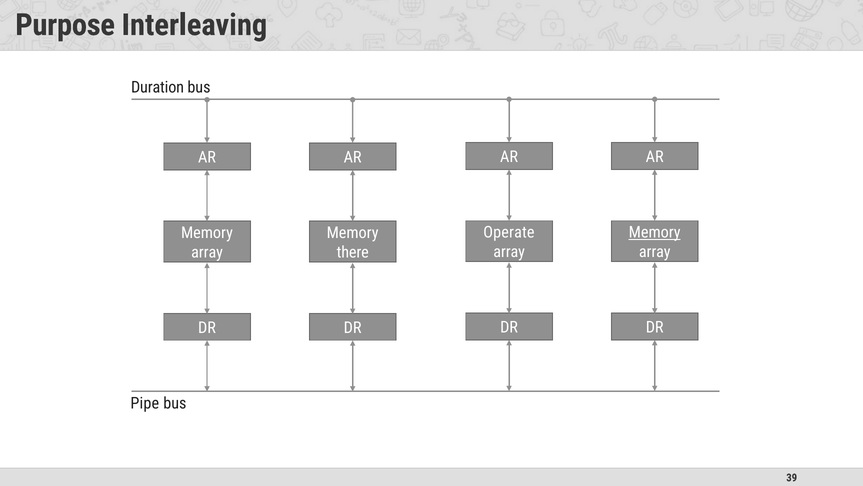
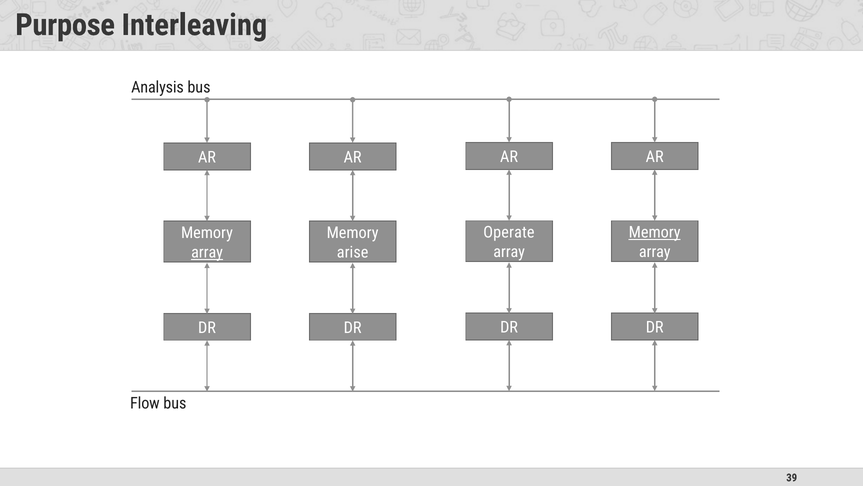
Duration: Duration -> Analysis (158, 87)
array underline: none -> present (207, 252)
there: there -> arise (353, 252)
Pipe: Pipe -> Flow (145, 403)
